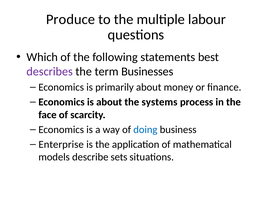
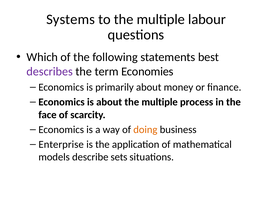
Produce: Produce -> Systems (71, 19)
Businesses: Businesses -> Economies (147, 72)
about the systems: systems -> multiple (160, 102)
doing colour: blue -> orange (145, 130)
